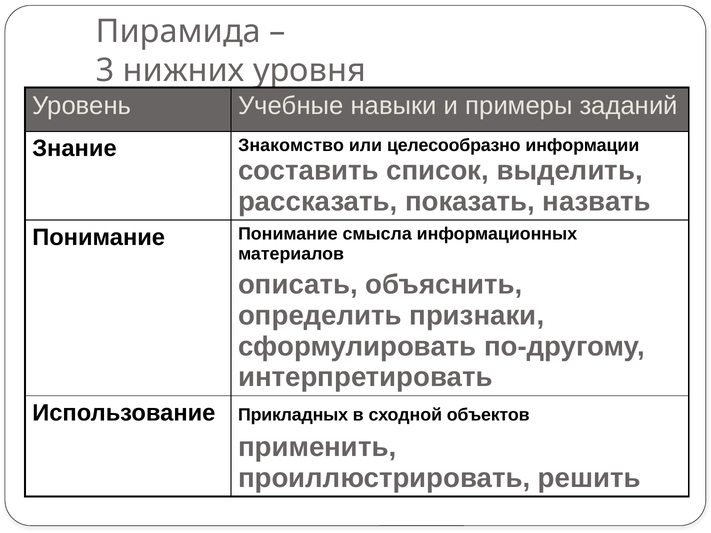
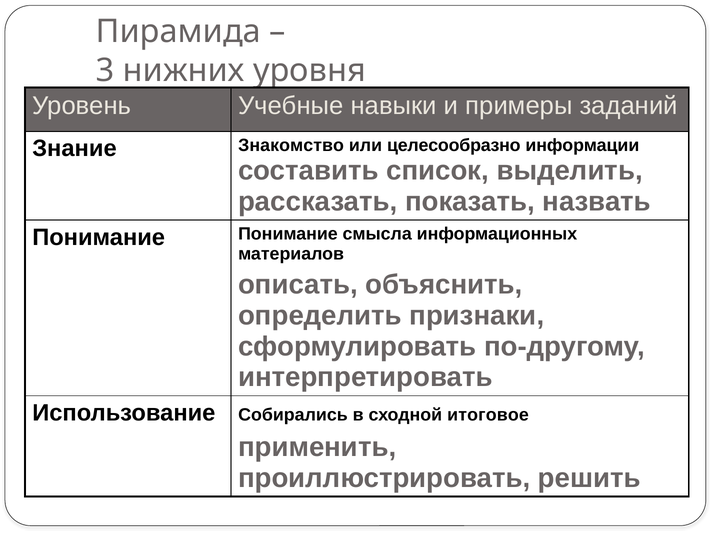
Прикладных: Прикладных -> Собирались (293, 415)
объектов: объектов -> итоговое (488, 415)
